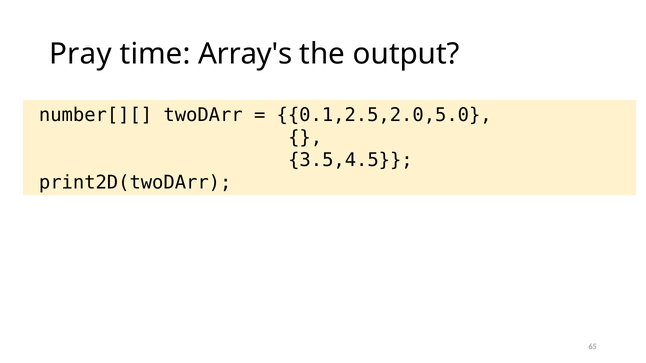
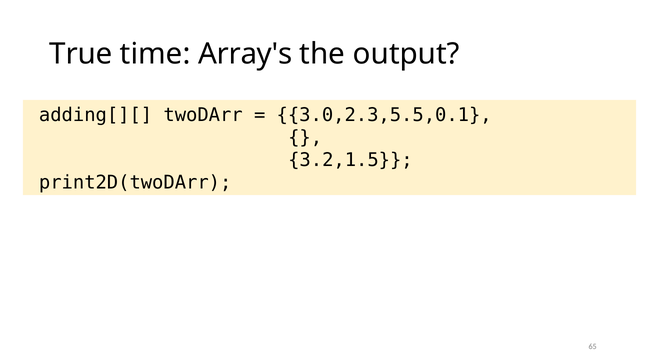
Pray: Pray -> True (81, 54)
number[][: number[][ -> adding[][ (96, 115)
0.1,2.5,2.0,5.0: 0.1,2.5,2.0,5.0 -> 3.0,2.3,5.5,0.1 (384, 115)
3.5,4.5: 3.5,4.5 -> 3.2,1.5 (350, 160)
